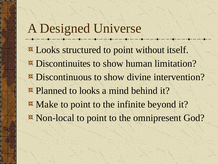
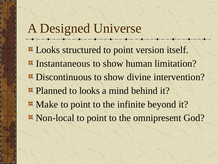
without: without -> version (150, 50)
Discontinuites: Discontinuites -> Instantaneous (63, 63)
